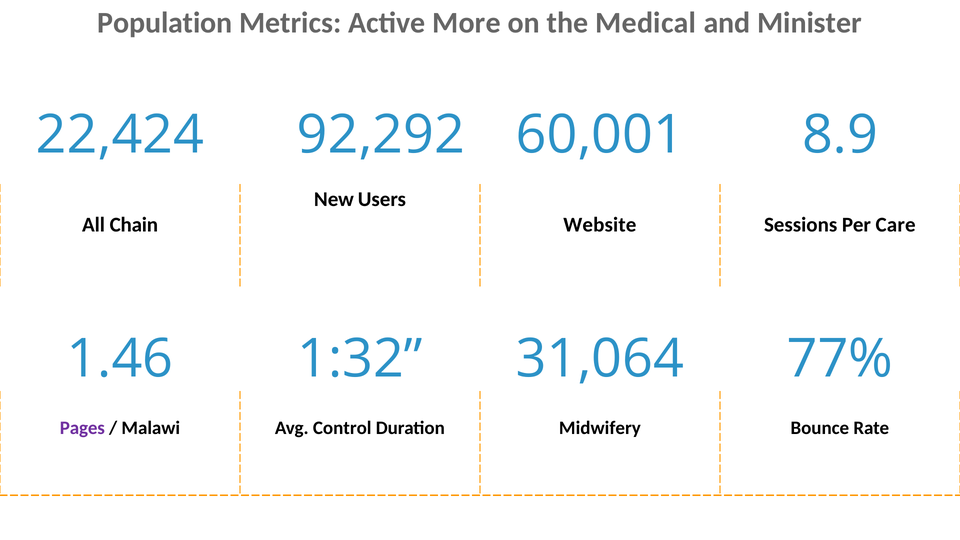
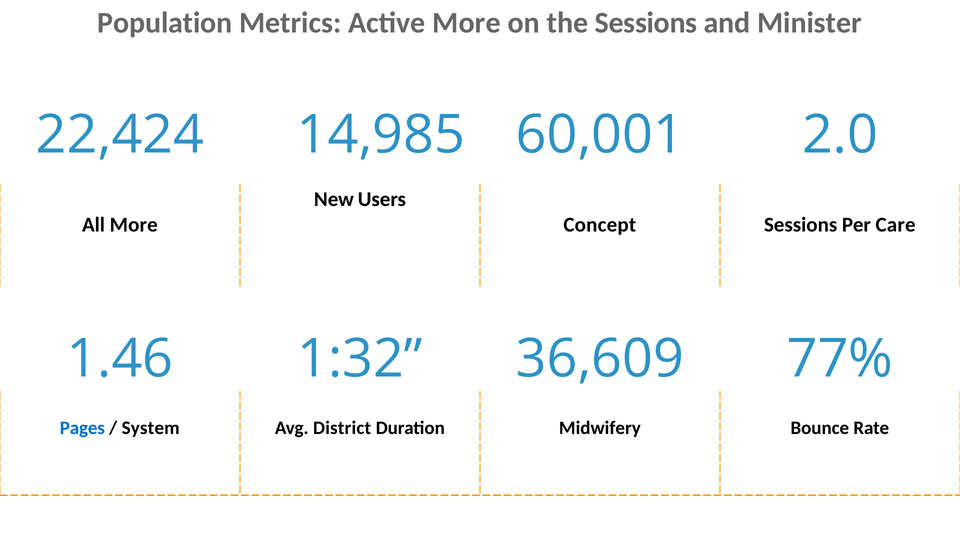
the Medical: Medical -> Sessions (646, 23)
92,292: 92,292 -> 14,985 (381, 135)
8.9: 8.9 -> 2.0 (840, 135)
All Chain: Chain -> More (134, 225)
Website: Website -> Concept (600, 225)
31,064: 31,064 -> 36,609 (600, 359)
Pages colour: purple -> blue (82, 428)
Malawi: Malawi -> System (151, 428)
Control: Control -> District (342, 428)
